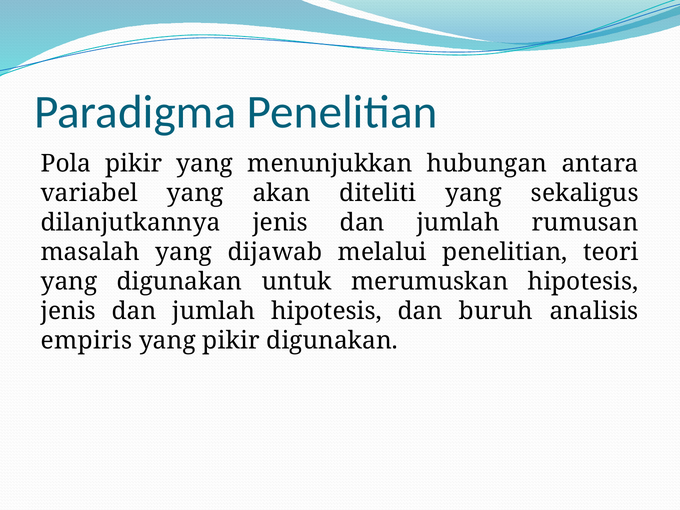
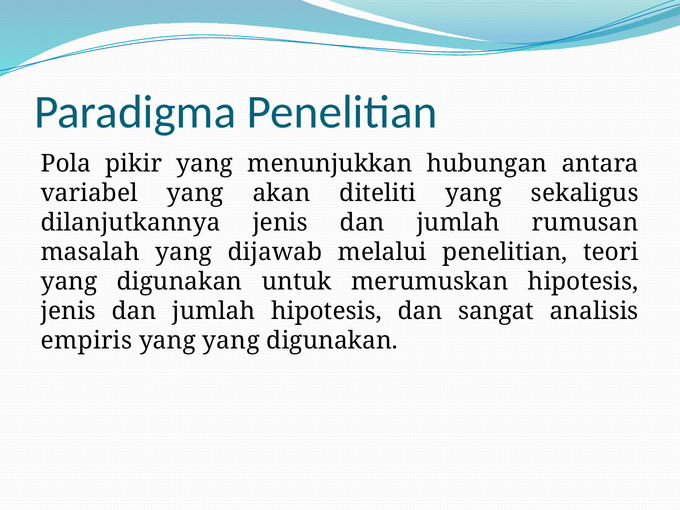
buruh: buruh -> sangat (496, 311)
yang pikir: pikir -> yang (231, 340)
